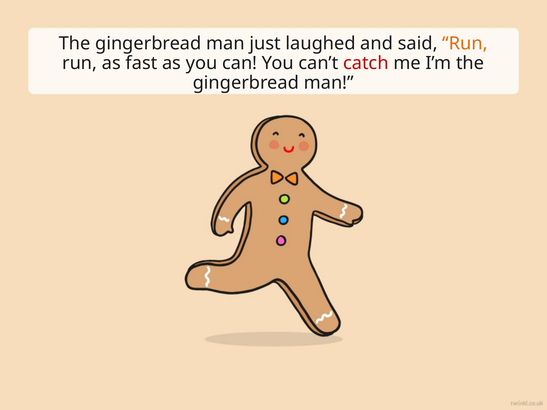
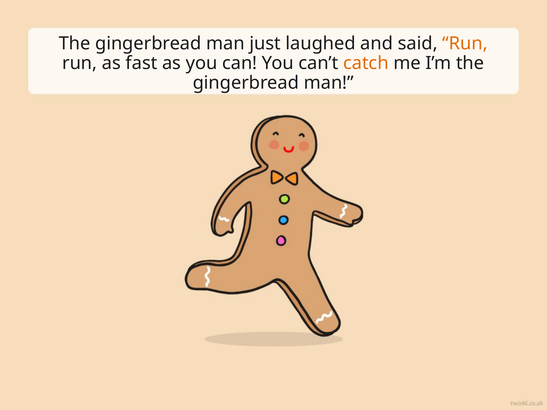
catch colour: red -> orange (366, 63)
